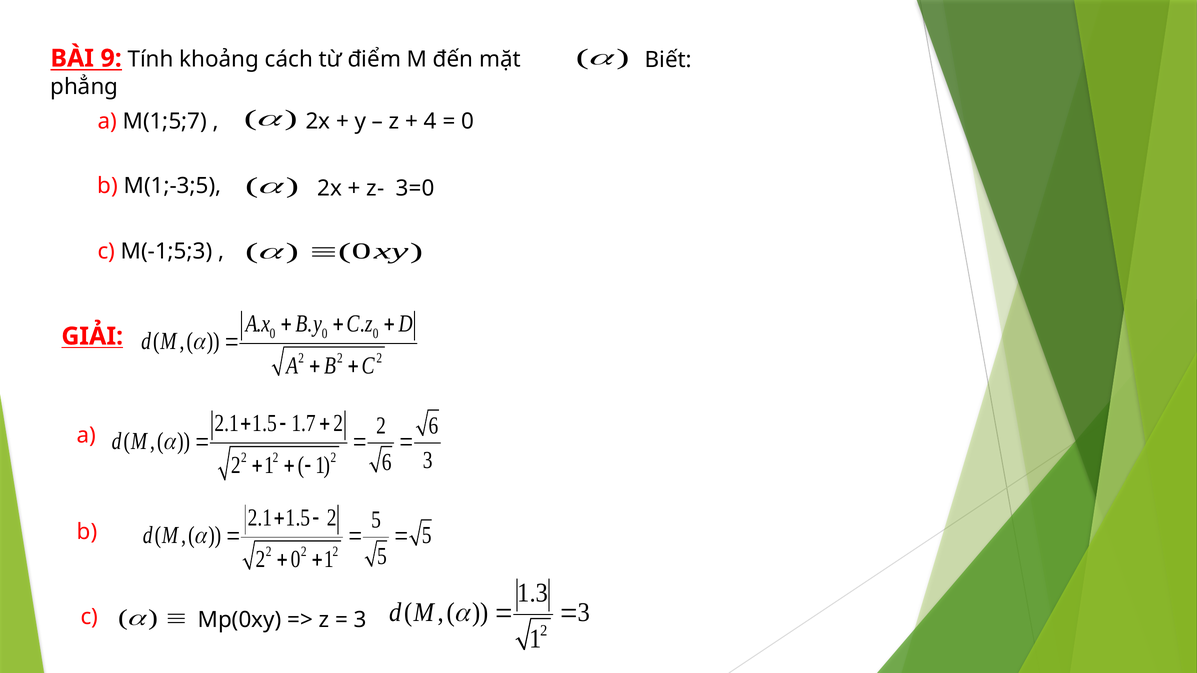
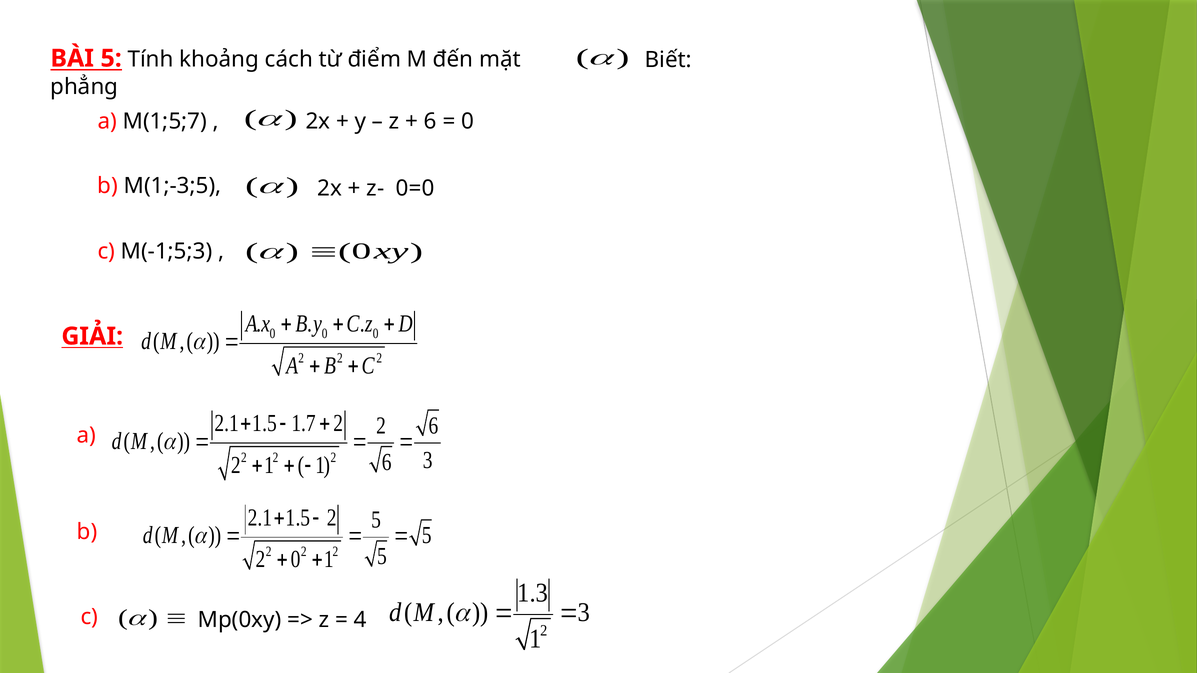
BÀI 9: 9 -> 5 (111, 58)
4: 4 -> 6 (430, 121)
3=0: 3=0 -> 0=0 (415, 189)
3: 3 -> 4 (360, 620)
